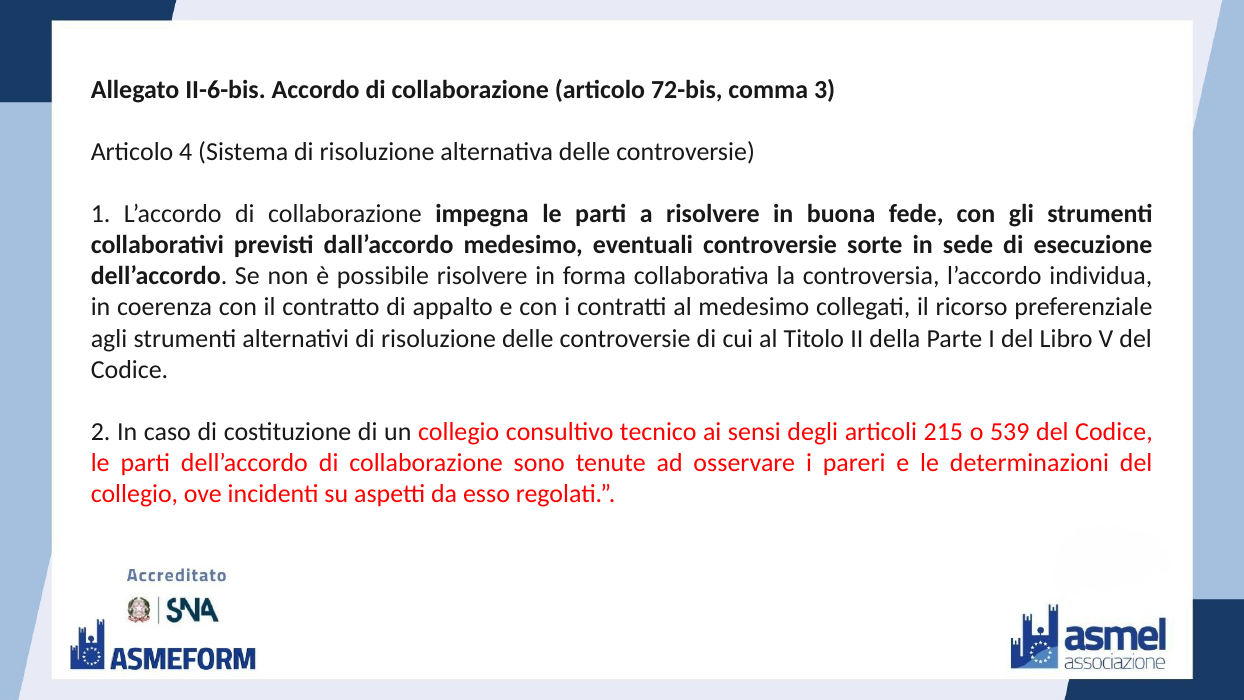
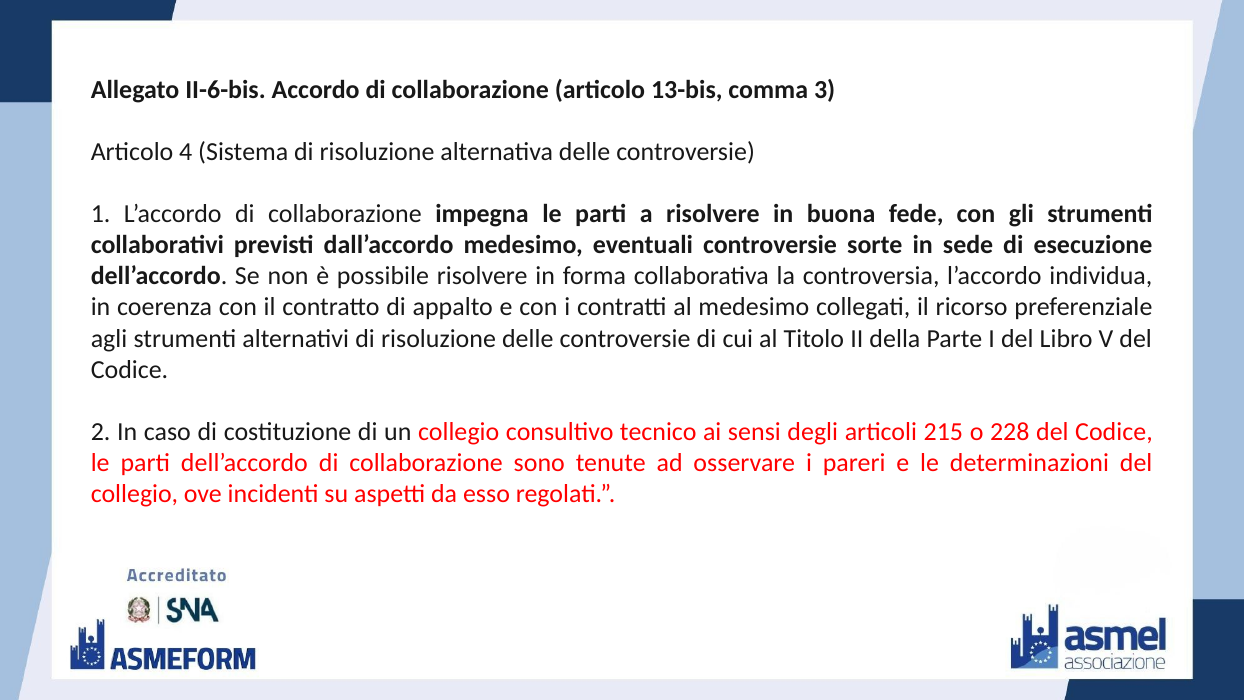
72-bis: 72-bis -> 13-bis (687, 89)
539: 539 -> 228 (1010, 432)
